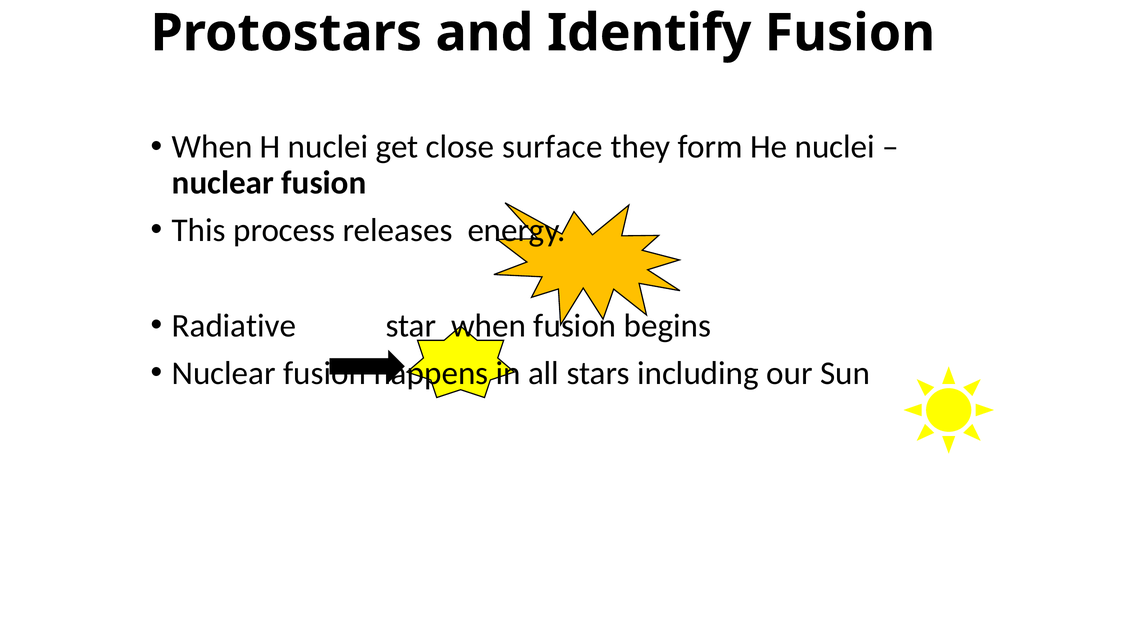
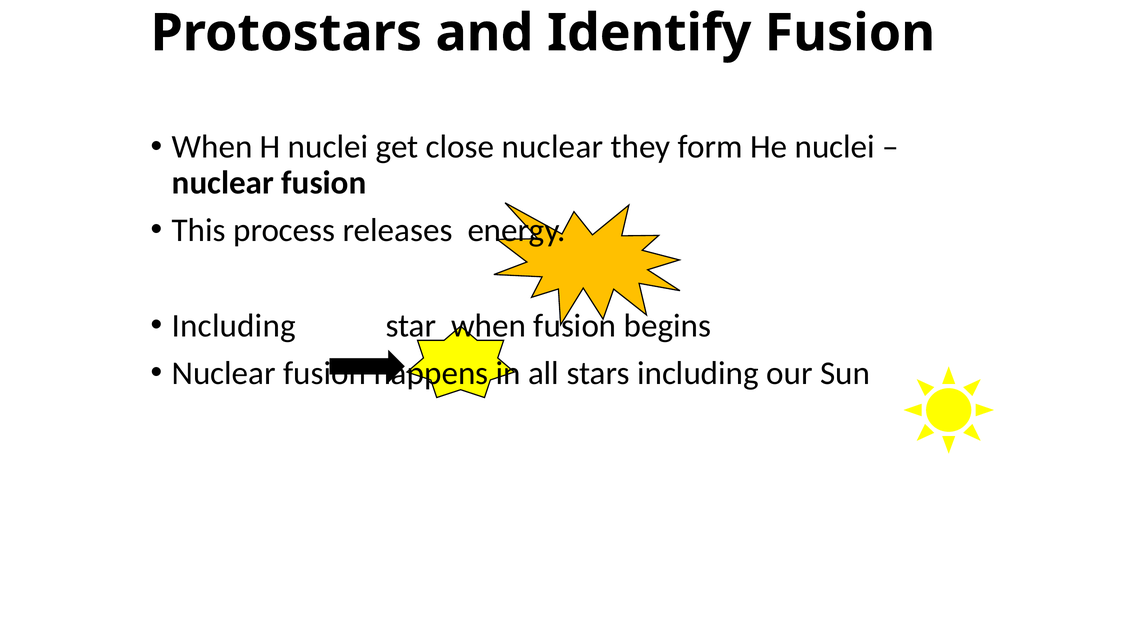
close surface: surface -> nuclear (552, 147)
Radiative: Radiative -> Including (234, 326)
